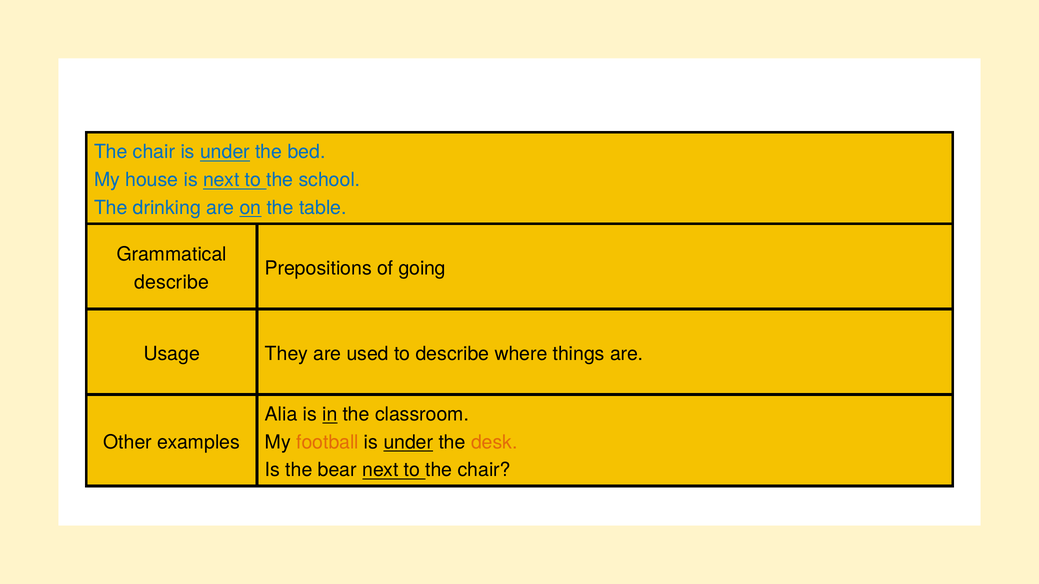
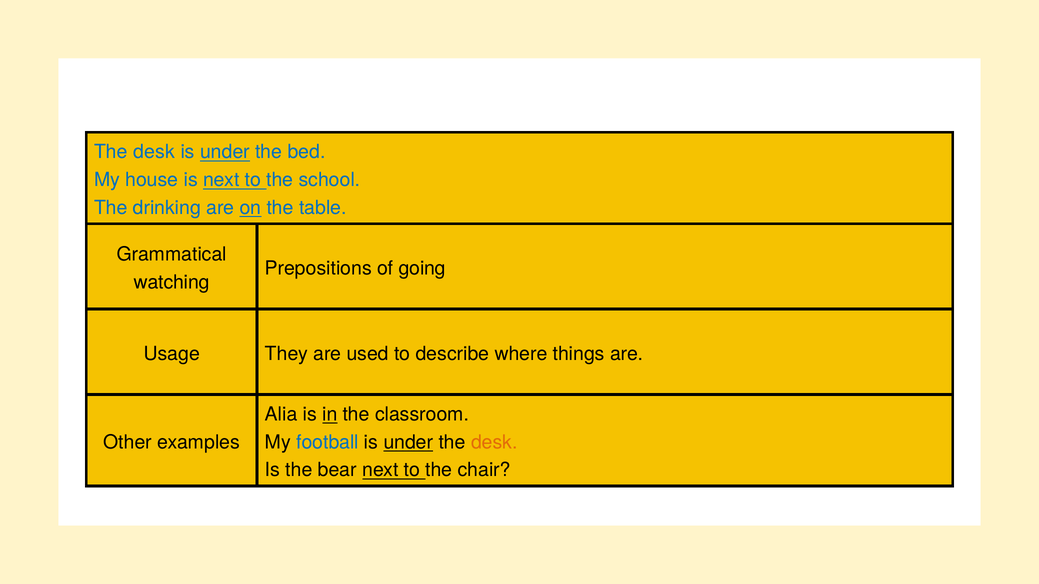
chair: chair -> desk (154, 152)
describe: describe -> watching (172, 283)
football colour: orange -> blue (327, 442)
